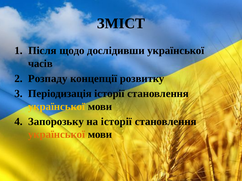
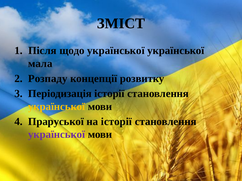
щодо дослідивши: дослідивши -> української (116, 51)
часів: часів -> мала (40, 64)
Запорозьку: Запорозьку -> Праруської (56, 122)
української colour: orange -> purple (57, 135)
